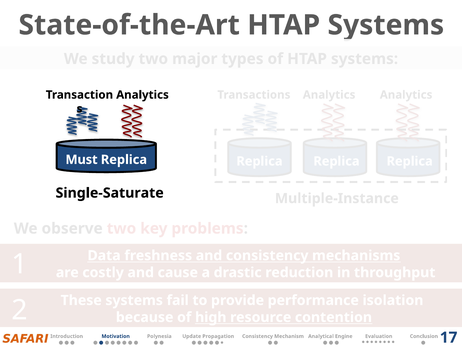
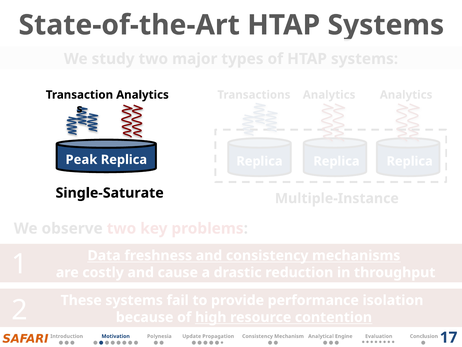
Must: Must -> Peak (81, 159)
